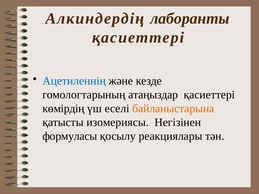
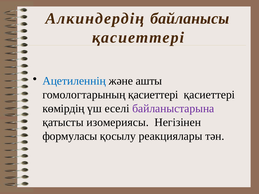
лаборанты: лаборанты -> байланысы (190, 19)
кезде: кезде -> ашты (149, 81)
гомологтарының атаңыздар: атаңыздар -> қасиеттері (153, 95)
байланыстарына colour: orange -> purple (173, 109)
